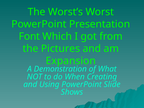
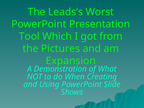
Worst’s: Worst’s -> Leads’s (65, 12)
Font: Font -> Tool (29, 36)
